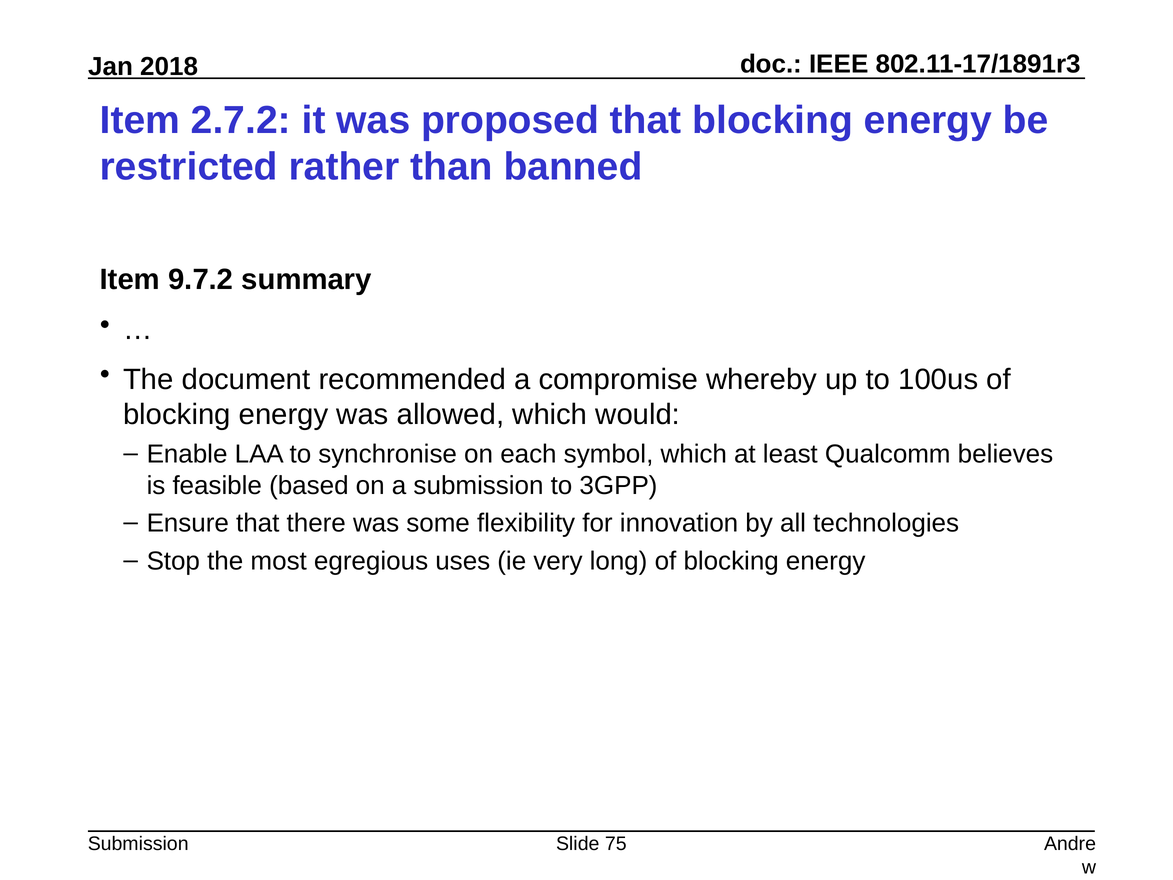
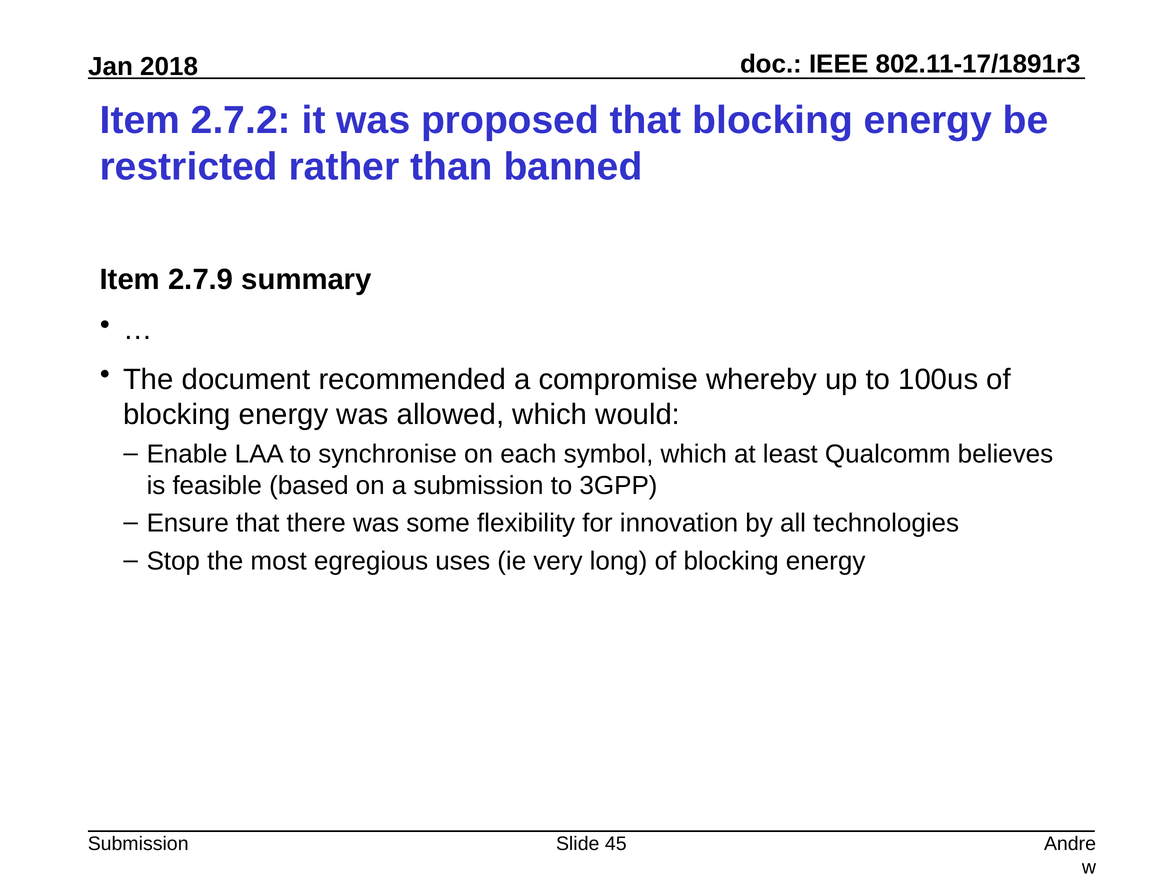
9.7.2: 9.7.2 -> 2.7.9 (201, 280)
75: 75 -> 45 (616, 844)
